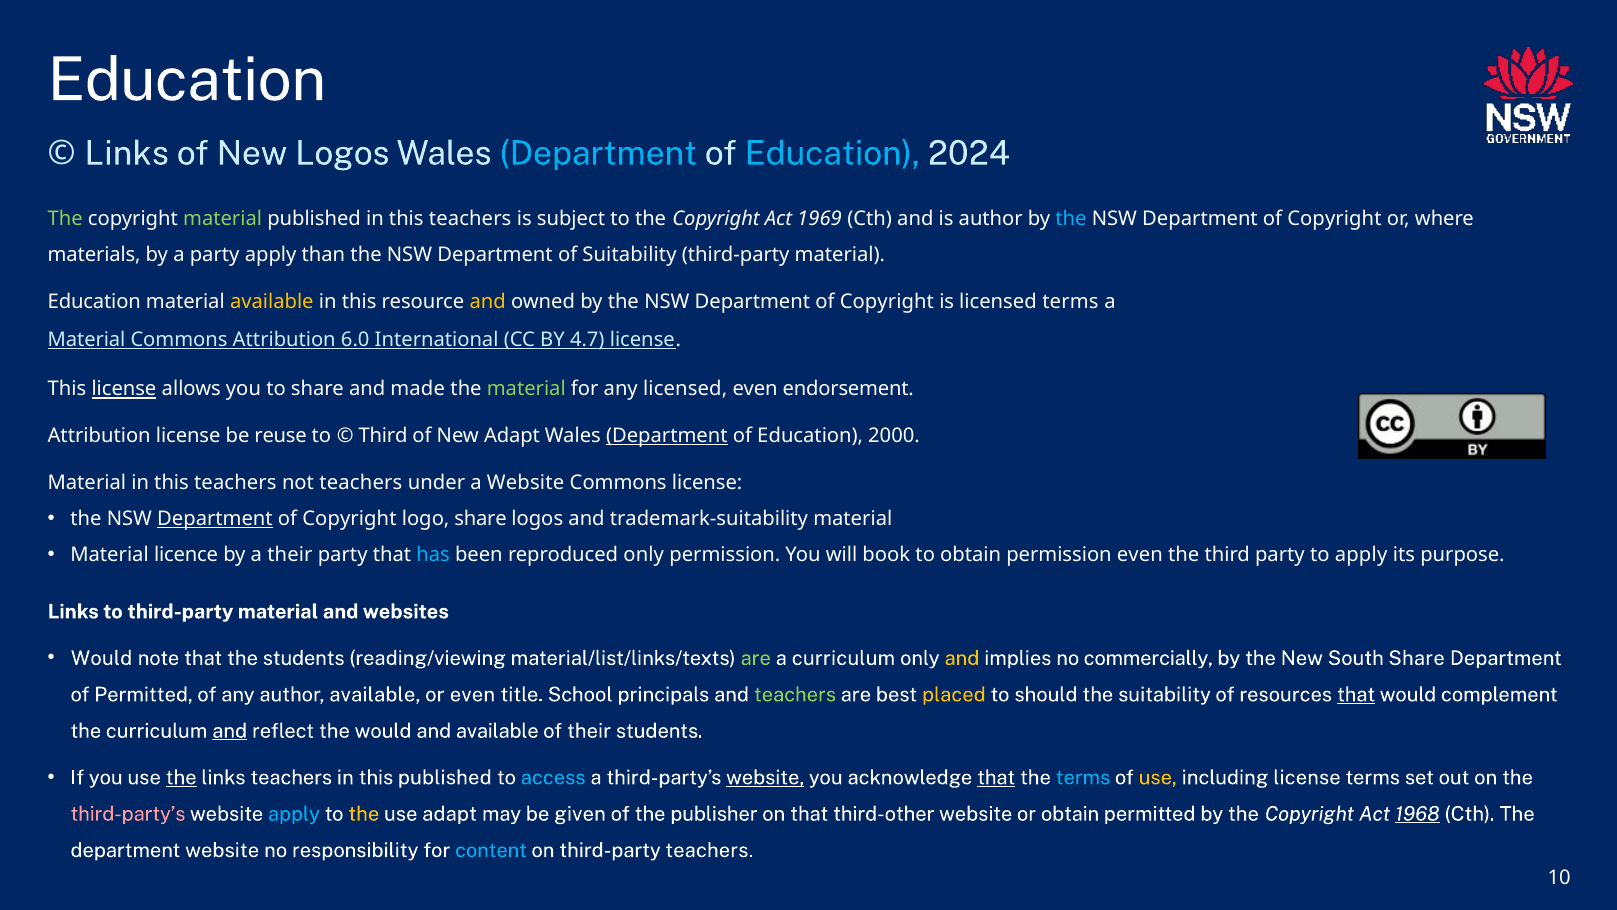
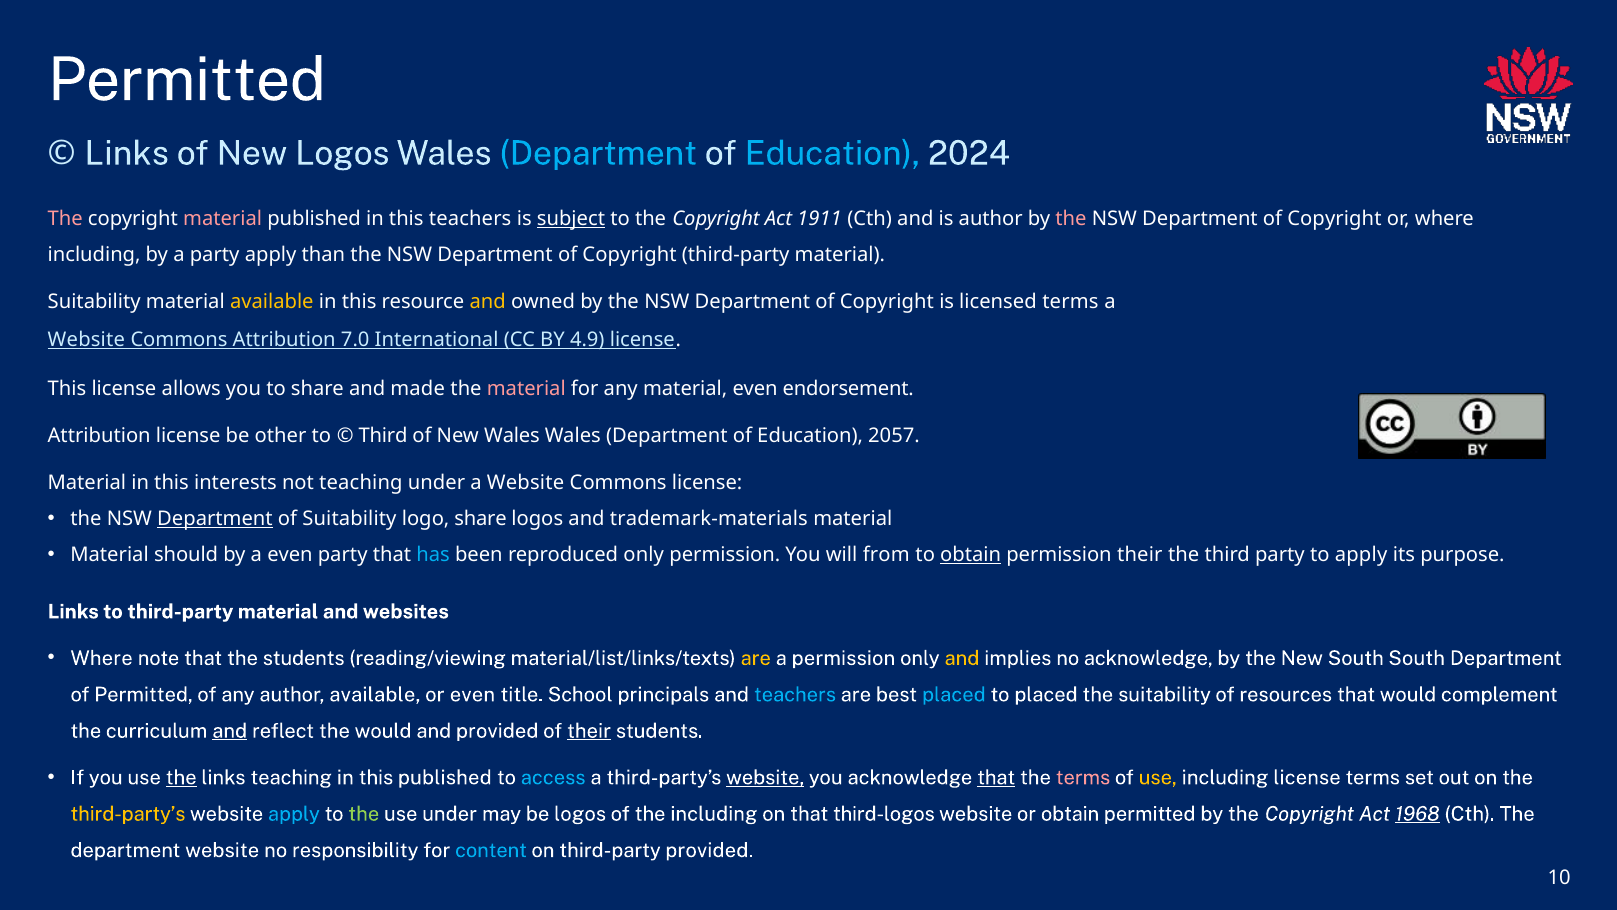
Education: Education -> Permitted (187, 80)
The colour: light green -> pink (65, 218)
material colour: light green -> pink (223, 218)
subject underline: none -> present (571, 218)
1969: 1969 -> 1911 (820, 218)
the colour: light blue -> pink (1071, 218)
materials: materials -> including (94, 255)
Suitability: Suitability -> Copyright (630, 255)
Education: Education -> Suitability (94, 301)
Material: Material -> Website (86, 339)
6.0: 6.0 -> 7.0 (355, 339)
4.7: 4.7 -> 4.9 (587, 339)
license underline: present -> none (124, 389)
material colour: light green -> pink (526, 389)
any licensed: licensed -> material (685, 389)
reuse: reuse -> other (281, 436)
New Adapt: Adapt -> Wales (512, 436)
Department underline: present -> none (667, 436)
2000: 2000 -> 2057 (894, 436)
Material in this teachers: teachers -> interests (235, 482)
not teachers: teachers -> teaching (361, 482)
Copyright: Copyright -> Suitability (349, 518)
trademark-suitability: trademark-suitability -> trademark-materials (709, 518)
licence: licence -> should (186, 555)
a their: their -> even (290, 555)
book: book -> from (886, 555)
obtain underline: none -> present (971, 555)
permission even: even -> their (1140, 555)
Would: Would -> Where (102, 658)
are colour: light green -> yellow (756, 658)
a curriculum: curriculum -> permission (843, 658)
no commercially: commercially -> acknowledge (1148, 658)
South Share: Share -> South (1417, 658)
teachers colour: light green -> light blue (795, 694)
placed colour: yellow -> light blue (954, 694)
to should: should -> placed (1046, 694)
that underline: present -> none (1356, 694)
and available: available -> provided (497, 731)
their underline: none -> present (589, 731)
links teachers: teachers -> teaching (291, 777)
terms colour: light blue -> pink (1083, 777)
third-party’s colour: pink -> yellow (128, 814)
the colour: yellow -> light green (364, 814)
use adapt: adapt -> under (450, 814)
be given: given -> logos (580, 814)
the publisher: publisher -> including (714, 814)
third-other: third-other -> third-logos (884, 814)
third-party teachers: teachers -> provided (709, 850)
